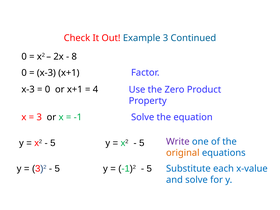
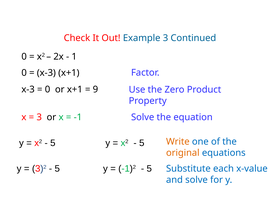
8: 8 -> 1 (74, 57)
4: 4 -> 9 (95, 89)
Write colour: purple -> orange (178, 142)
